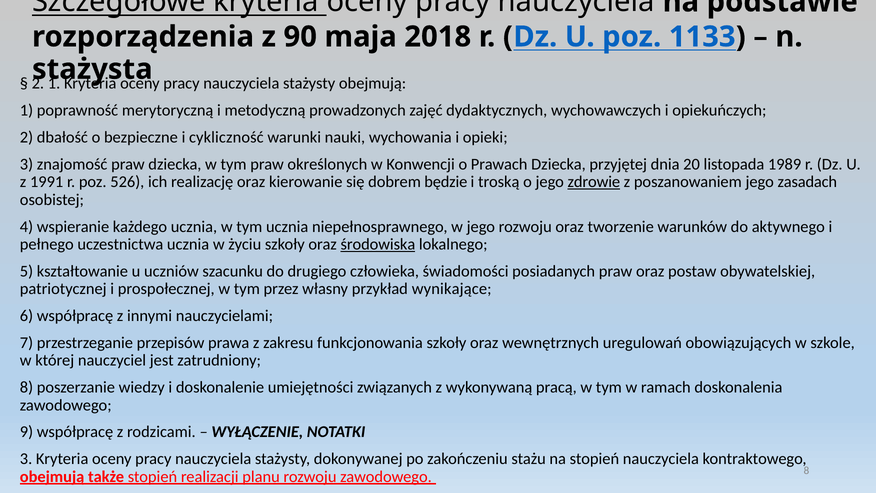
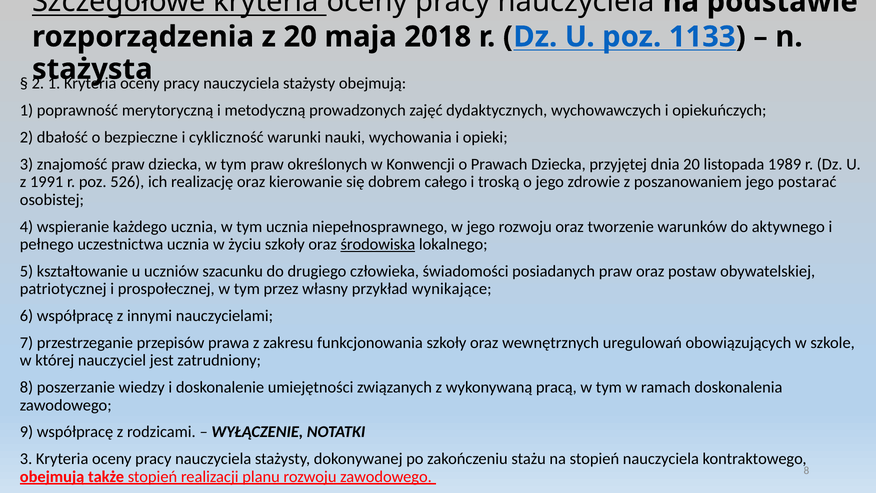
z 90: 90 -> 20 (300, 37)
będzie: będzie -> całego (446, 182)
zdrowie underline: present -> none (594, 182)
zasadach: zasadach -> postarać (807, 182)
